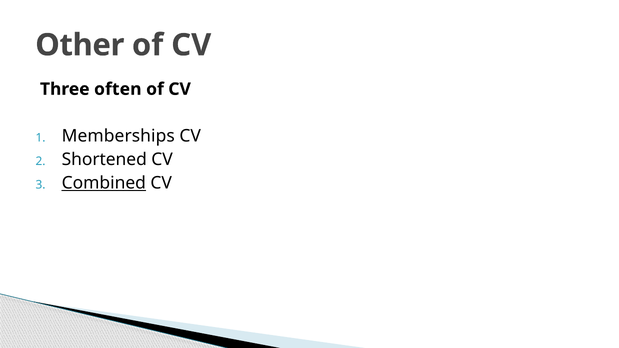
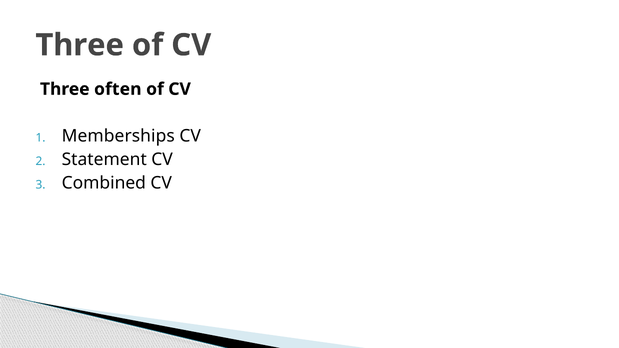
Other: Other -> Three (80, 45)
Shortened: Shortened -> Statement (104, 160)
Combined underline: present -> none (104, 183)
